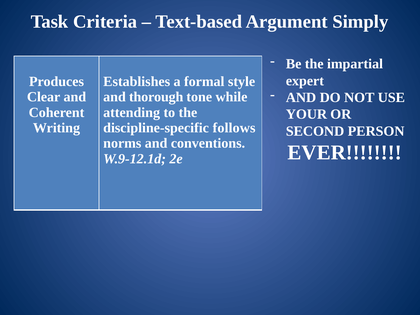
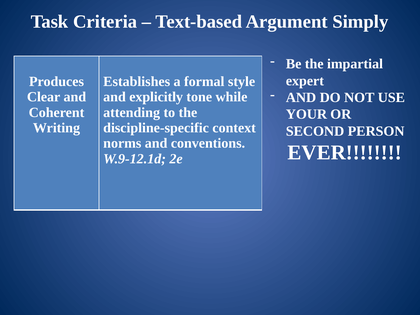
thorough: thorough -> explicitly (156, 97)
follows: follows -> context (234, 128)
